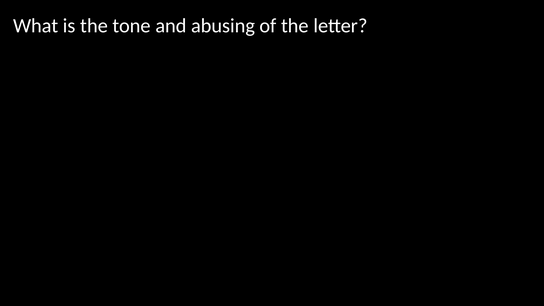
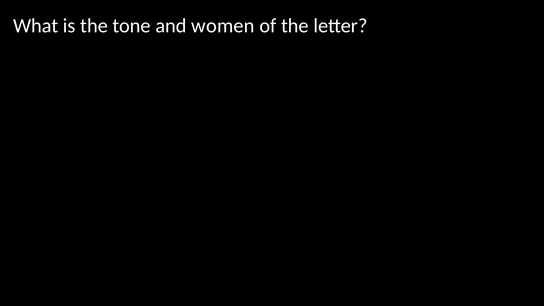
abusing: abusing -> women (223, 26)
